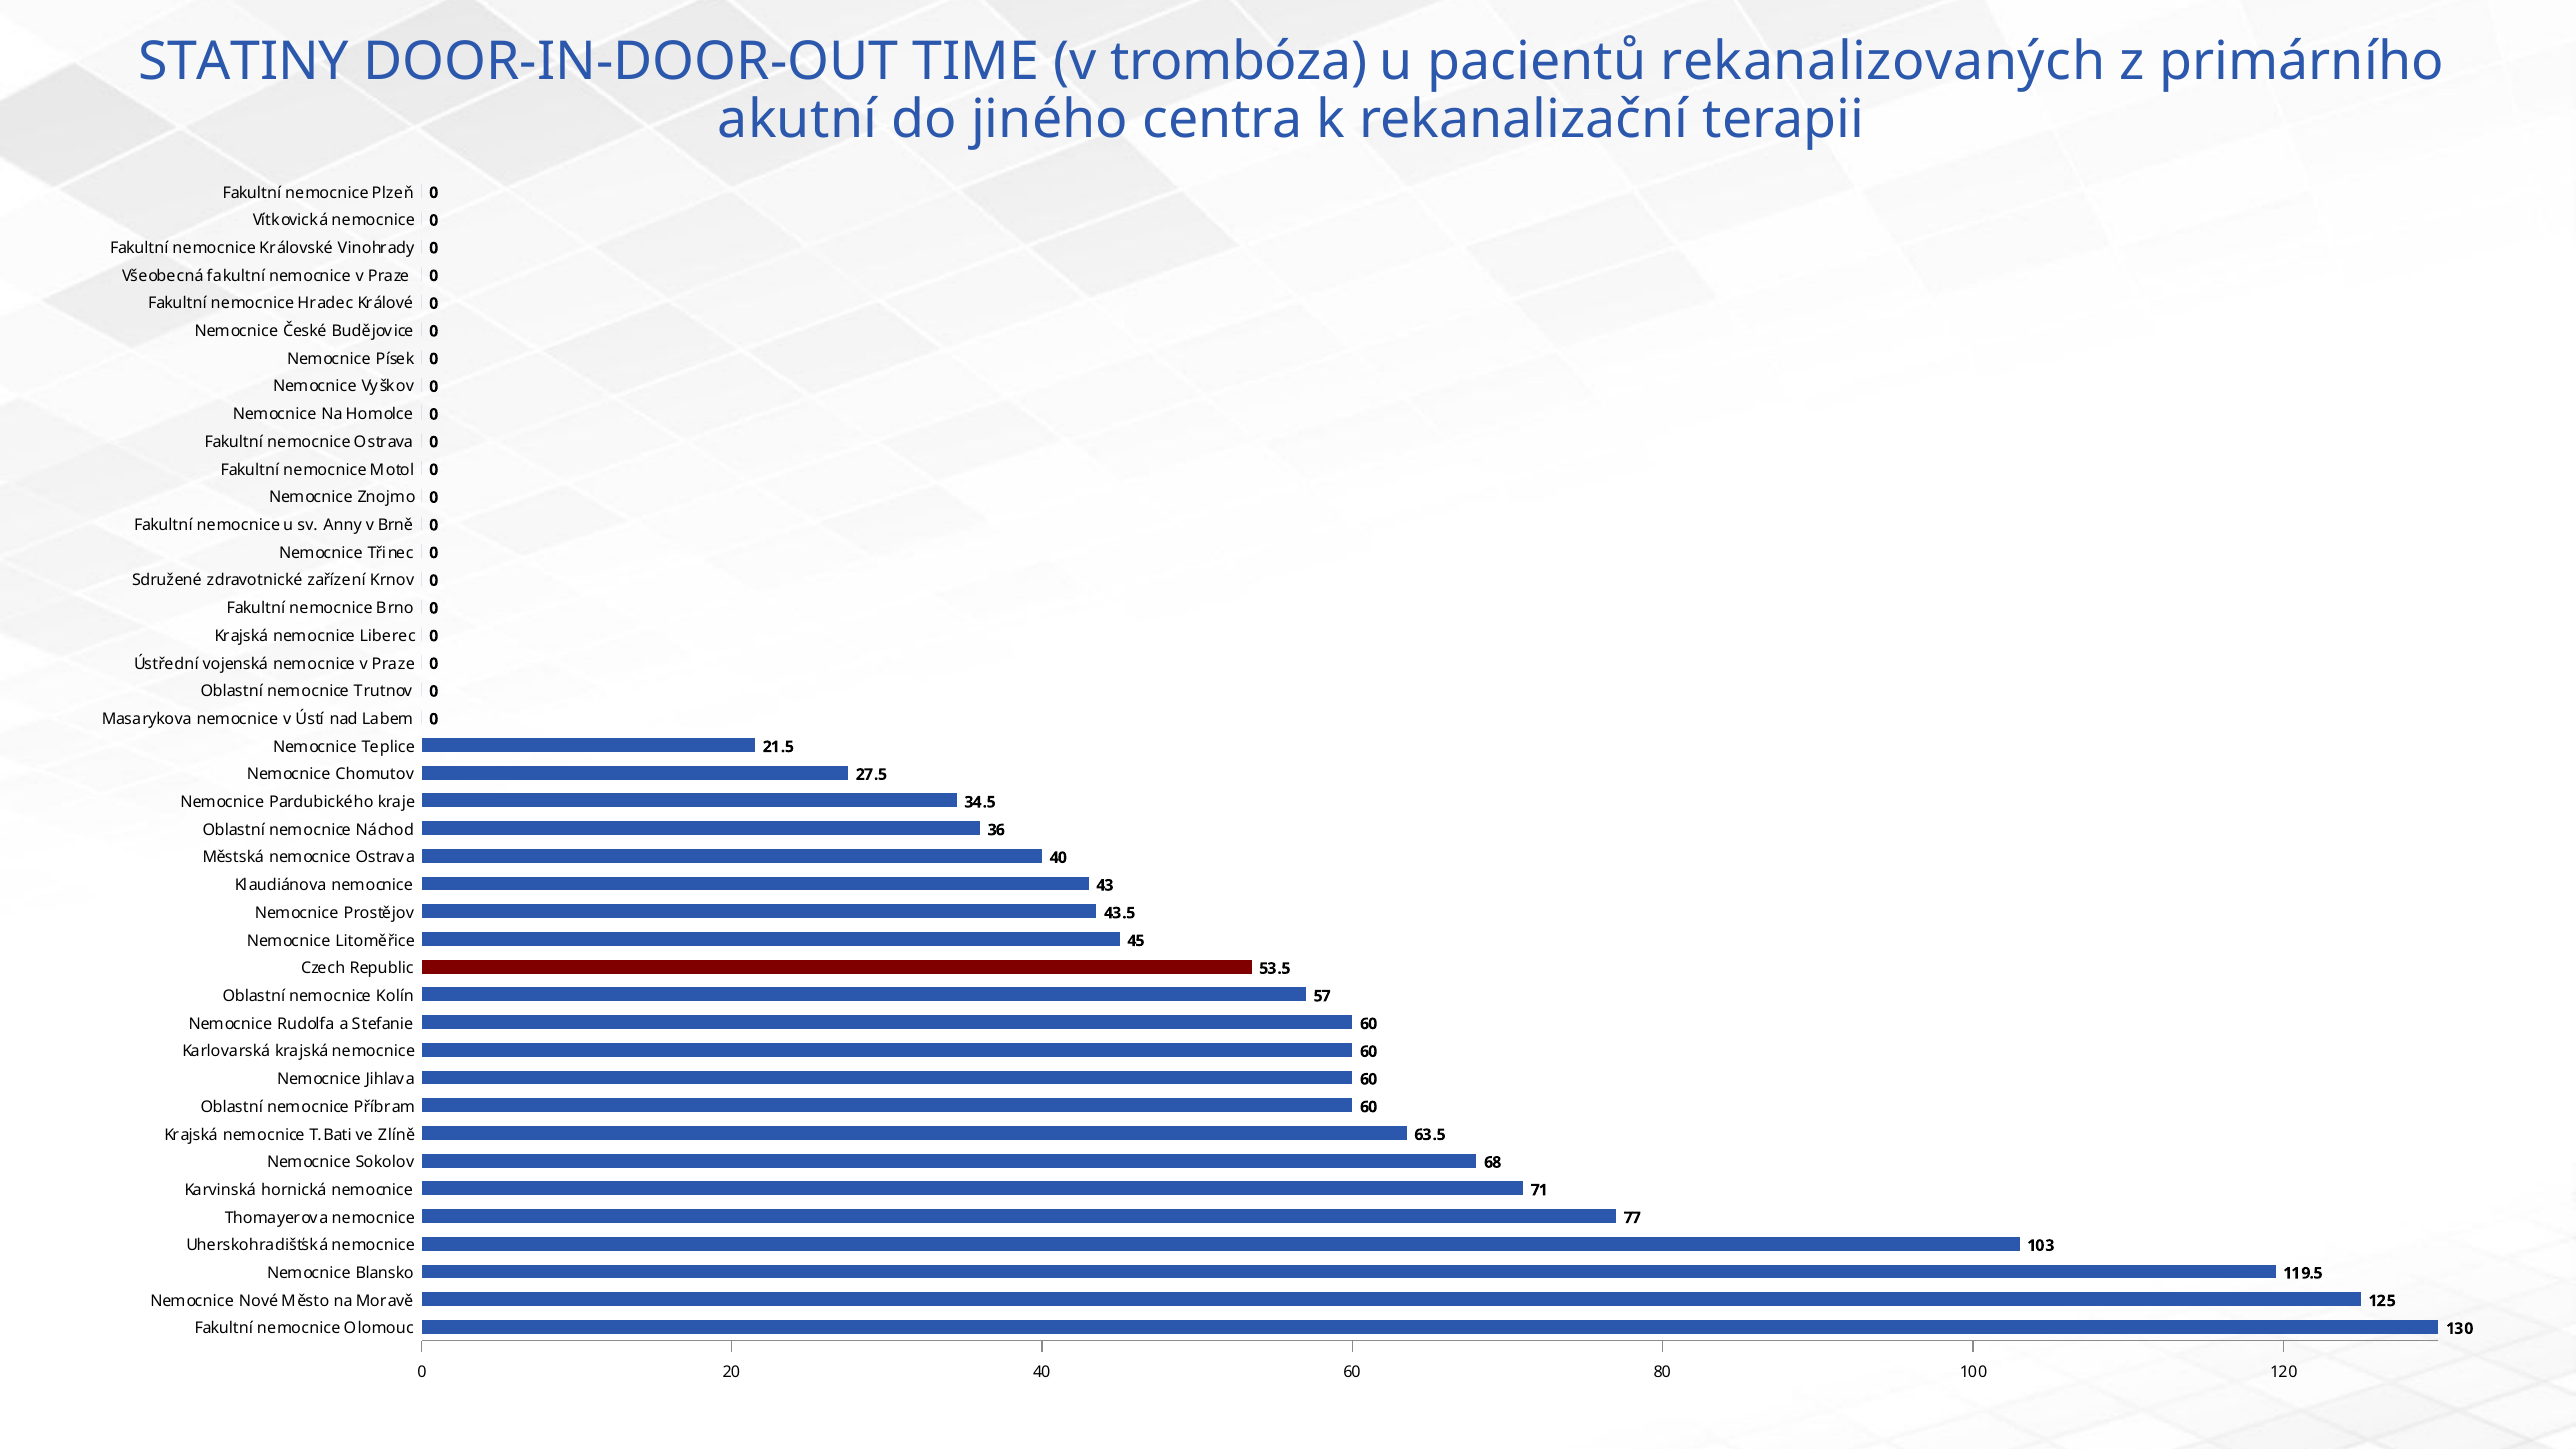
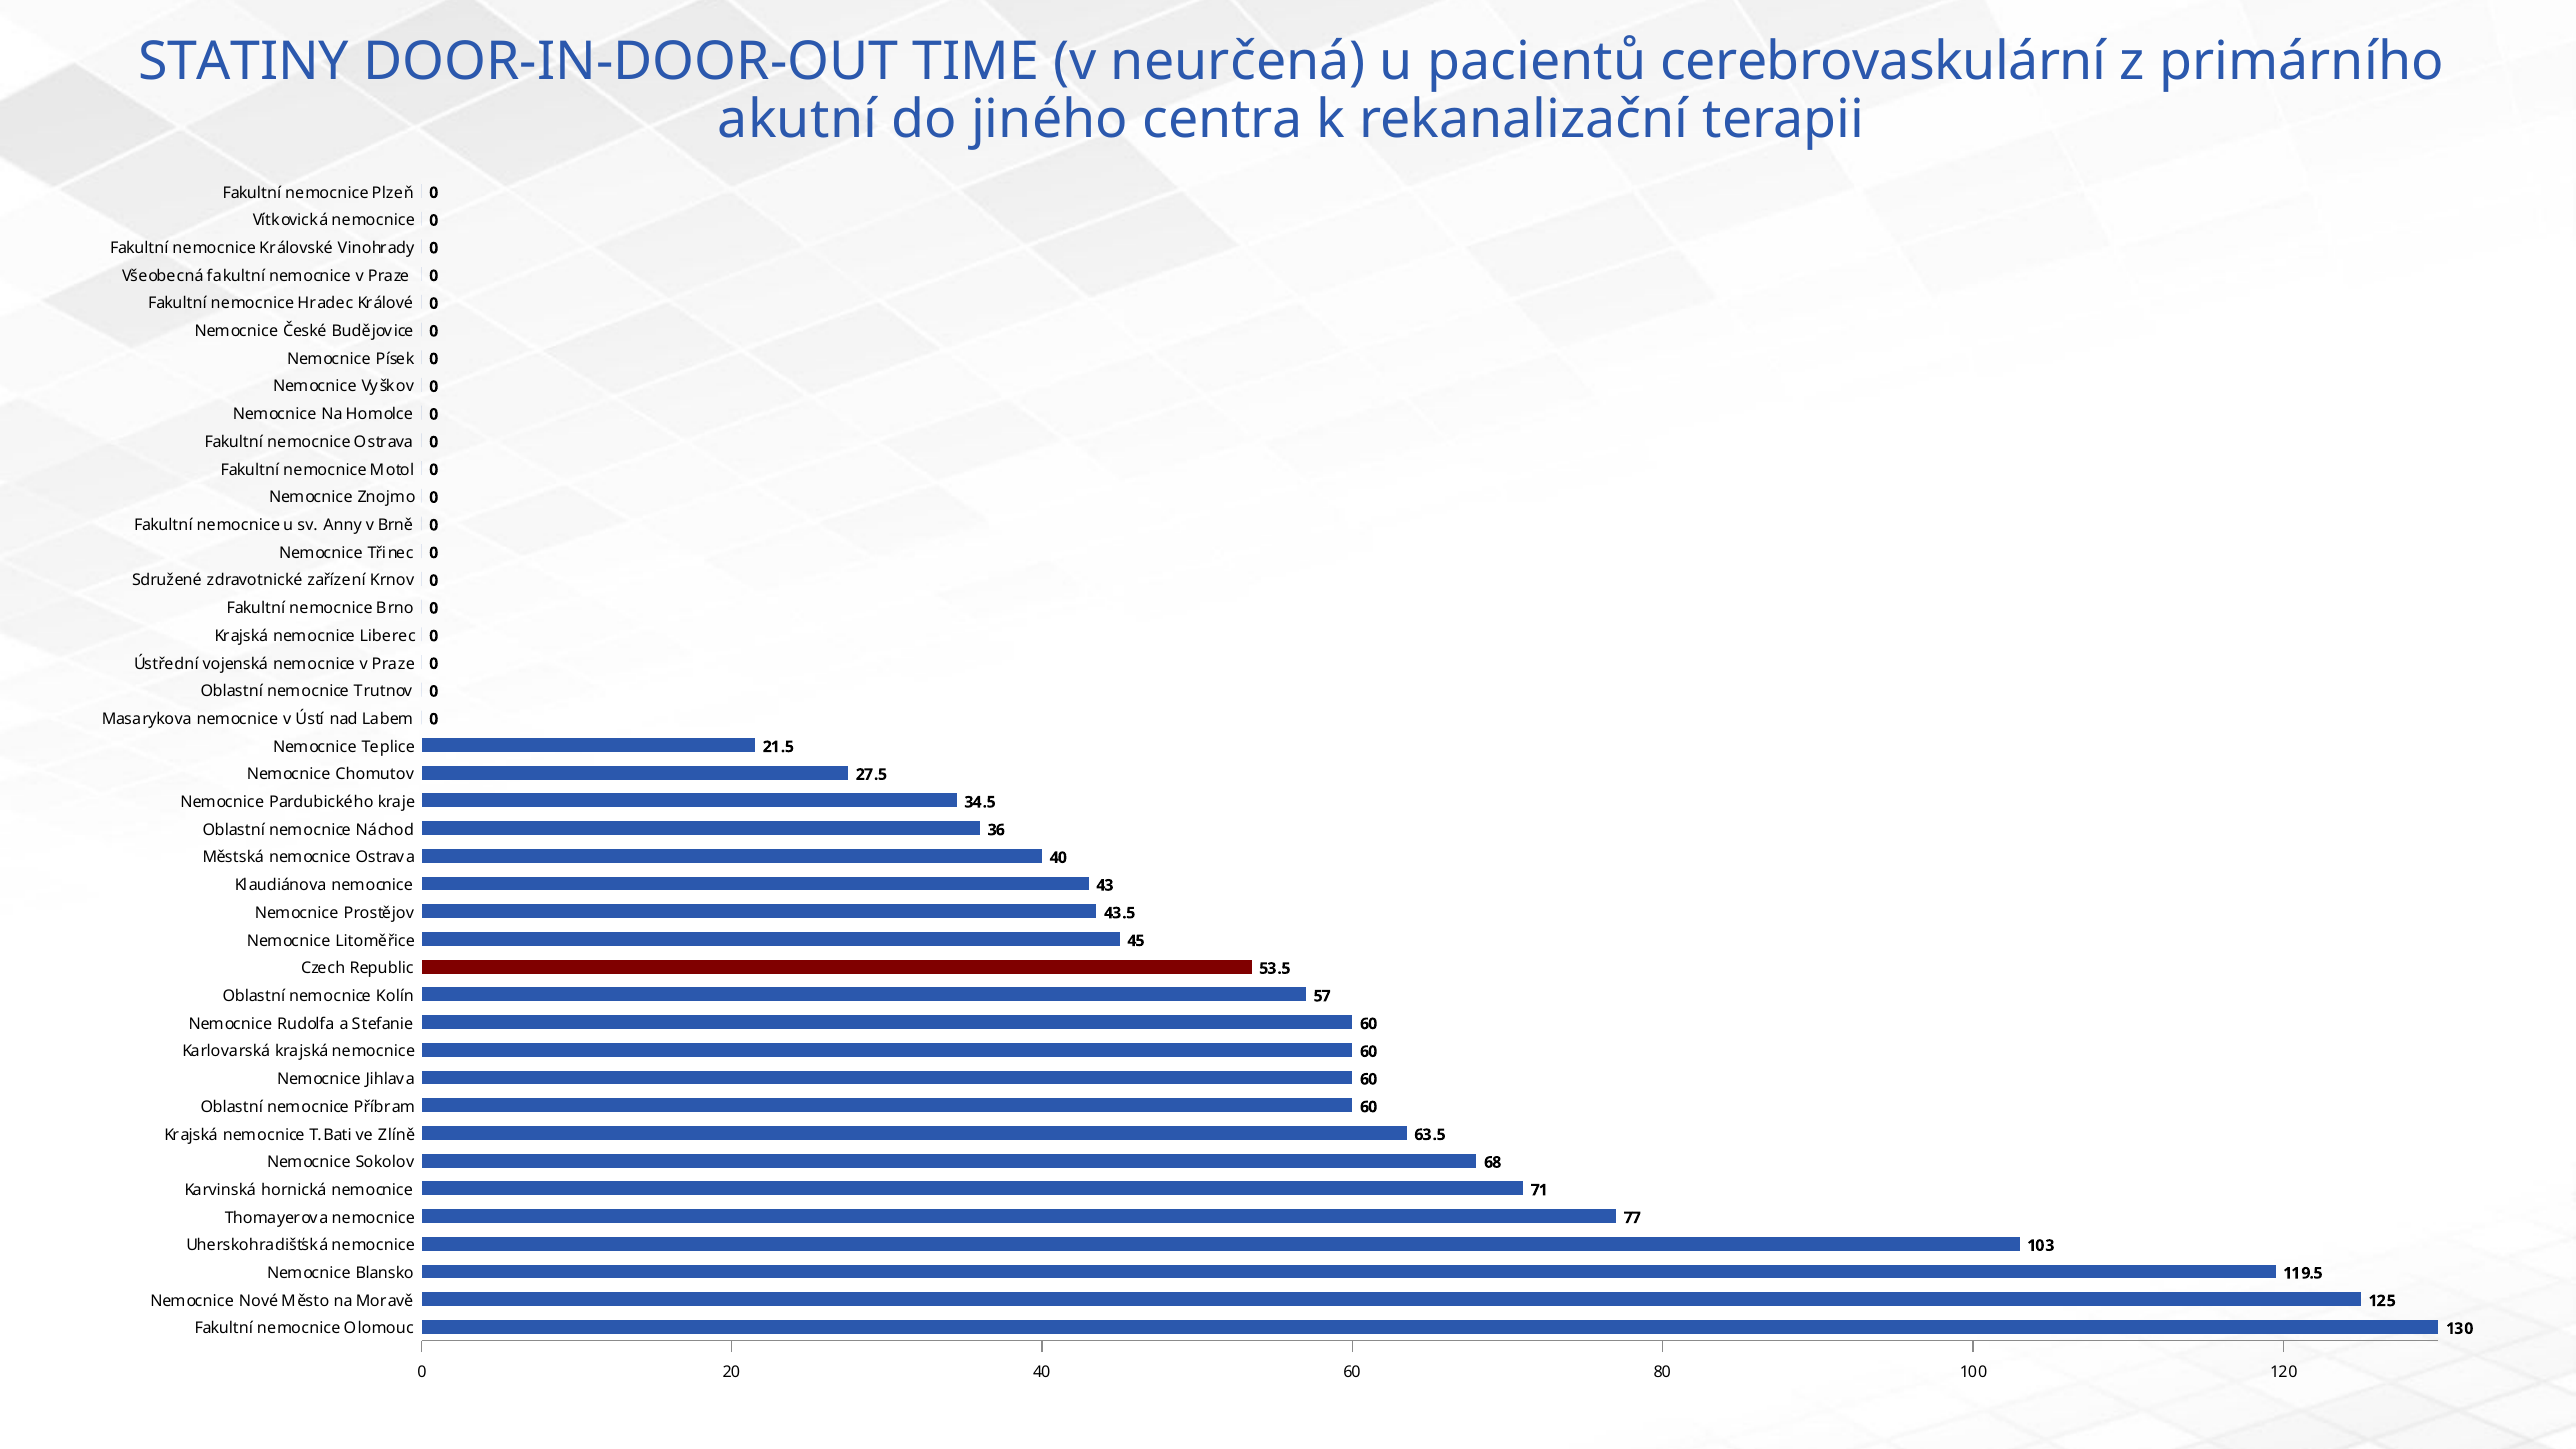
trombóza: trombóza -> neurčená (1238, 62)
rekanalizovaných: rekanalizovaných -> cerebrovaskulární (1883, 62)
